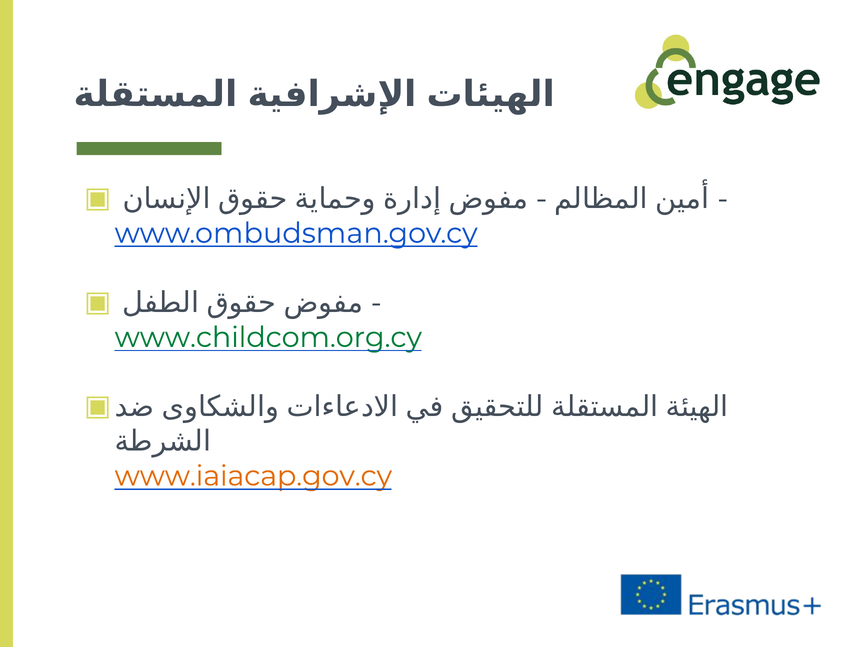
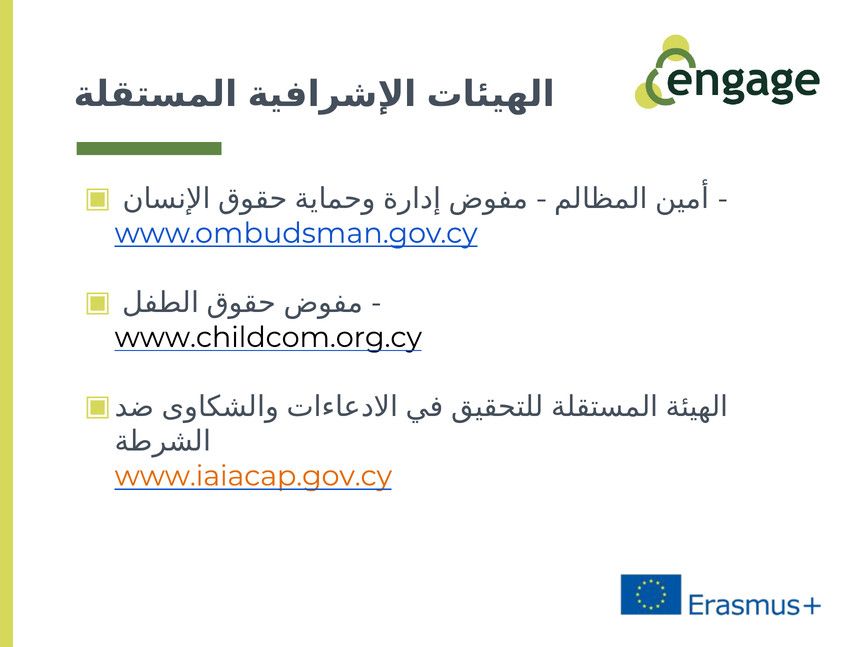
www.childcom.org.cy colour: green -> black (268, 338)
